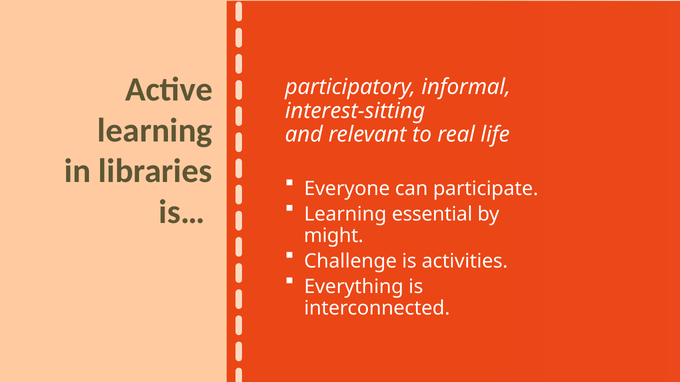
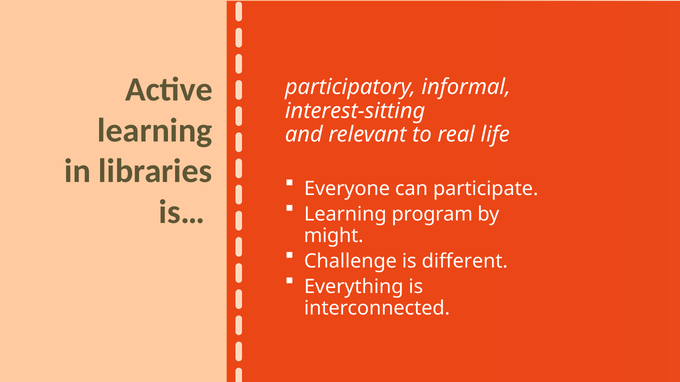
essential: essential -> program (432, 215)
activities: activities -> different (465, 261)
